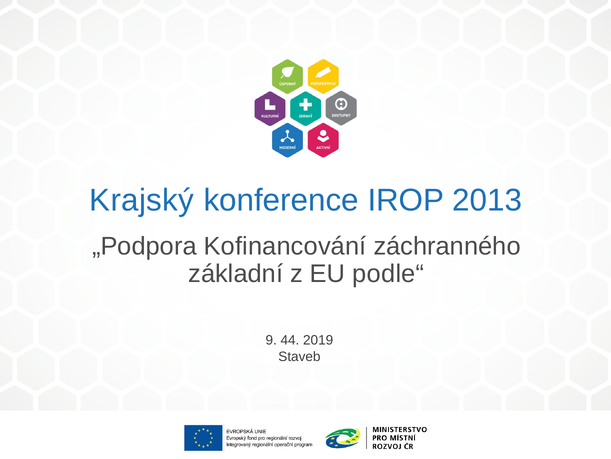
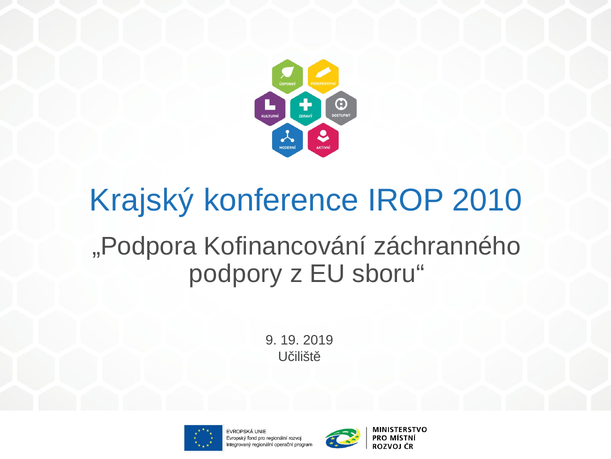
2013: 2013 -> 2010 (487, 200)
základní: základní -> podpory (236, 273)
podle“: podle“ -> sboru“ (388, 273)
44: 44 -> 19 (290, 340)
Staveb: Staveb -> Učiliště (299, 356)
